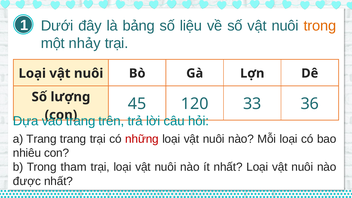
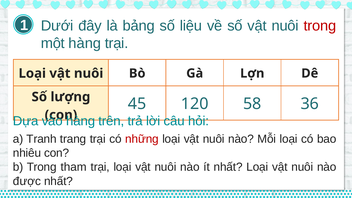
trong colour: orange -> red (320, 26)
một nhảy: nhảy -> hàng (85, 43)
33: 33 -> 58 (252, 104)
trang: trang -> hàng (81, 121)
a Trang: Trang -> Tranh (42, 139)
